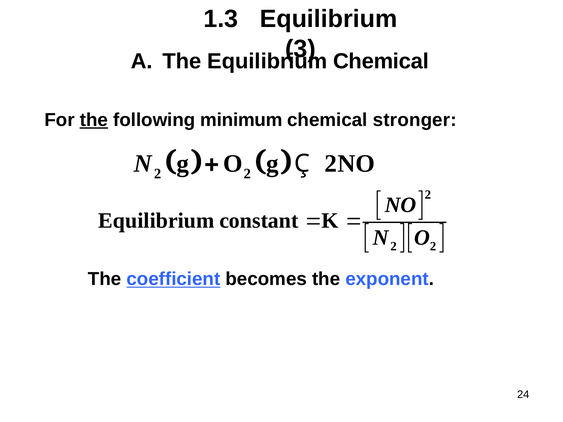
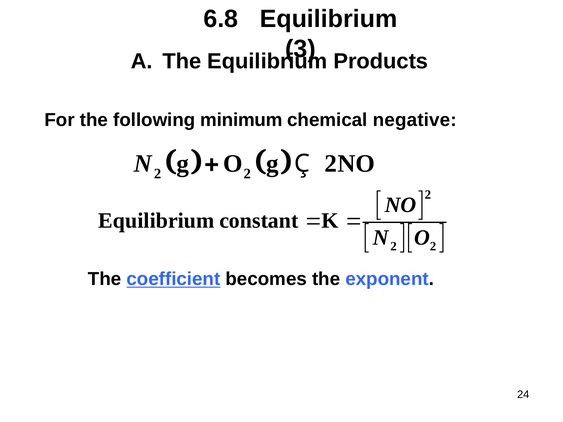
1.3: 1.3 -> 6.8 (221, 19)
Chemical: Chemical -> Products (381, 61)
the underline: present -> none (94, 120)
stronger: stronger -> negative (415, 120)
